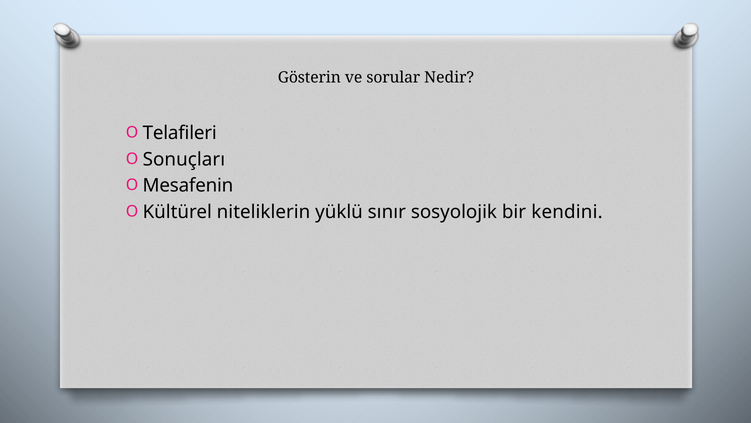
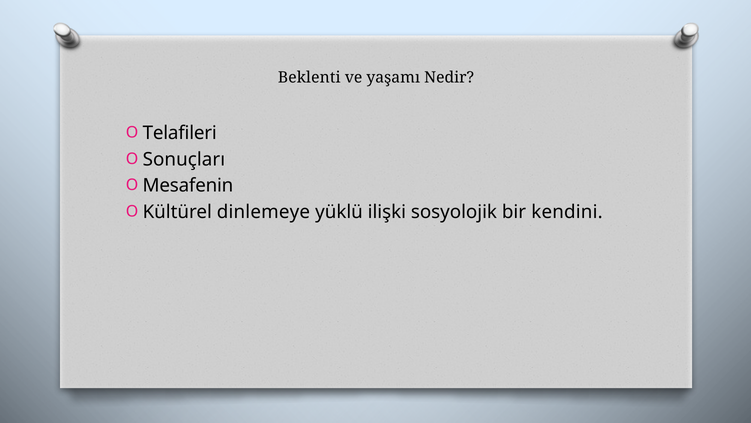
Gösterin: Gösterin -> Beklenti (309, 77)
sorular: sorular -> yaşamı (393, 77)
niteliklerin: niteliklerin -> dinlemeye (263, 212)
sınır: sınır -> ilişki (387, 212)
